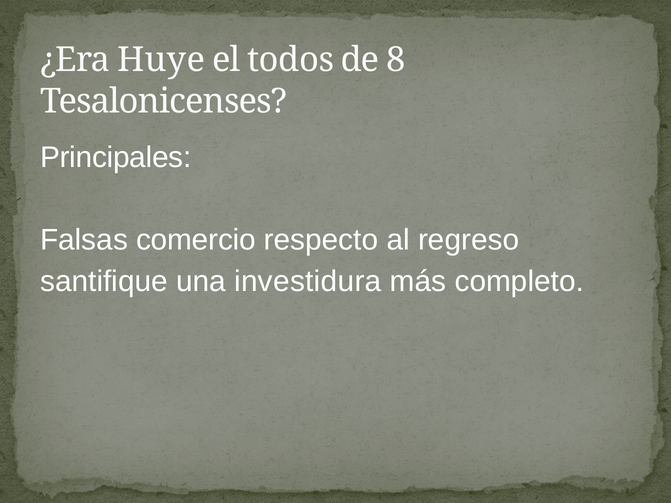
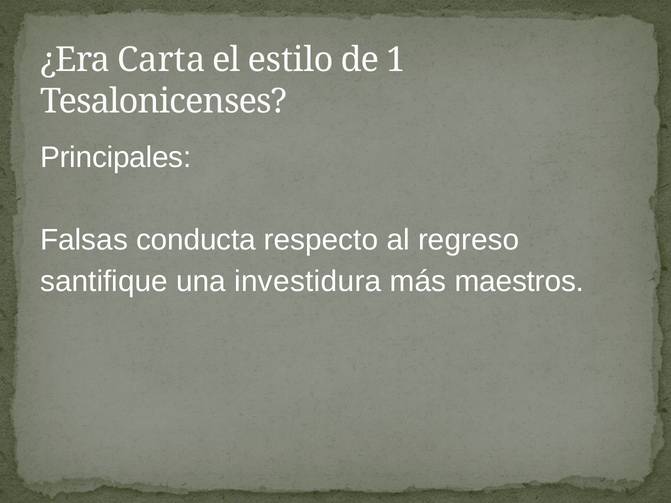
Huye: Huye -> Carta (161, 60)
todos: todos -> estilo (291, 60)
8: 8 -> 1 (396, 60)
comercio: comercio -> conducta (196, 240)
completo: completo -> maestros (519, 282)
